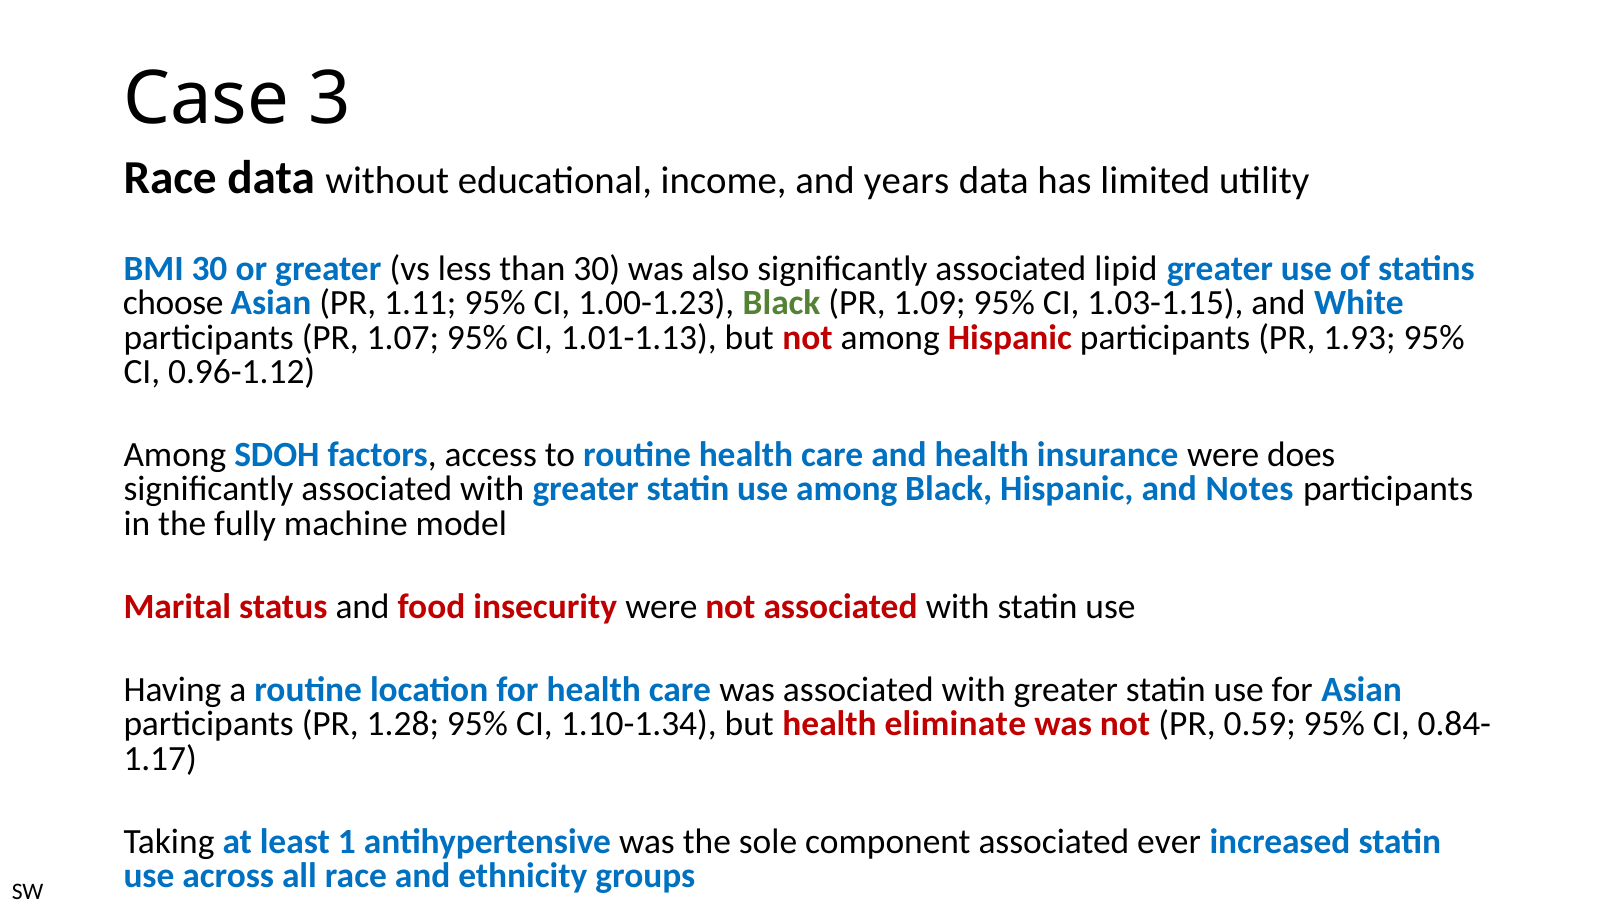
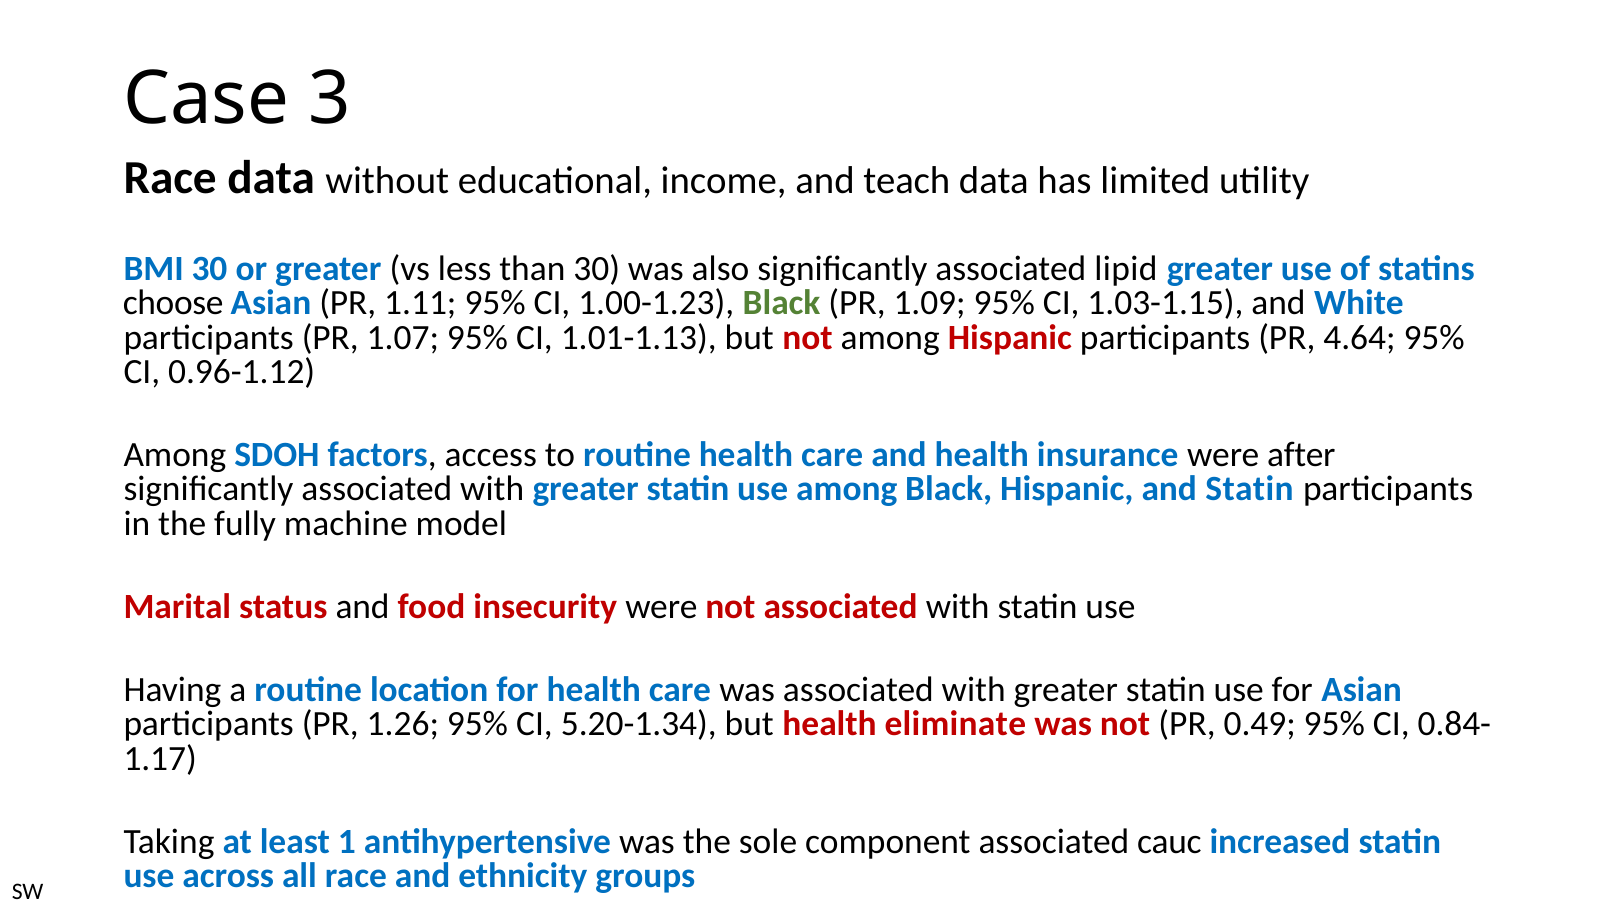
years: years -> teach (907, 180)
1.93: 1.93 -> 4.64 (1359, 337)
does: does -> after (1301, 455)
and Notes: Notes -> Statin (1250, 489)
1.28: 1.28 -> 1.26 (403, 724)
1.10-1.34: 1.10-1.34 -> 5.20-1.34 (639, 724)
0.59: 0.59 -> 0.49 (1260, 724)
ever: ever -> cauc (1169, 842)
